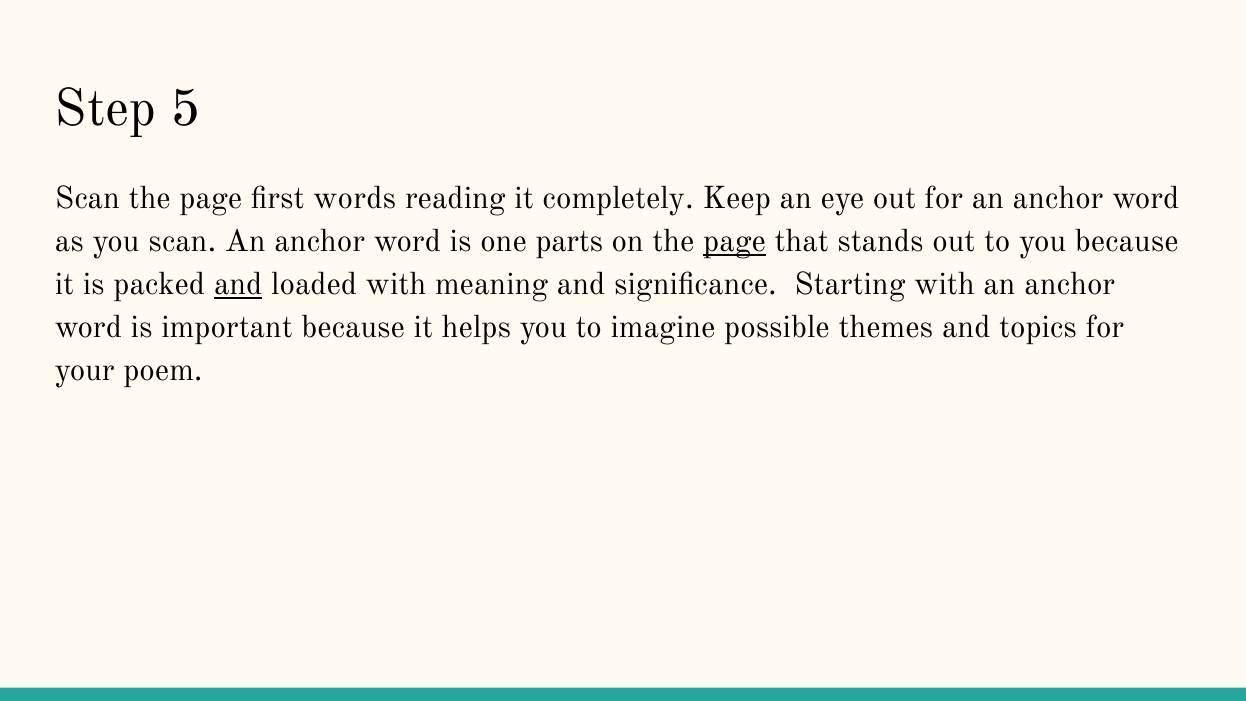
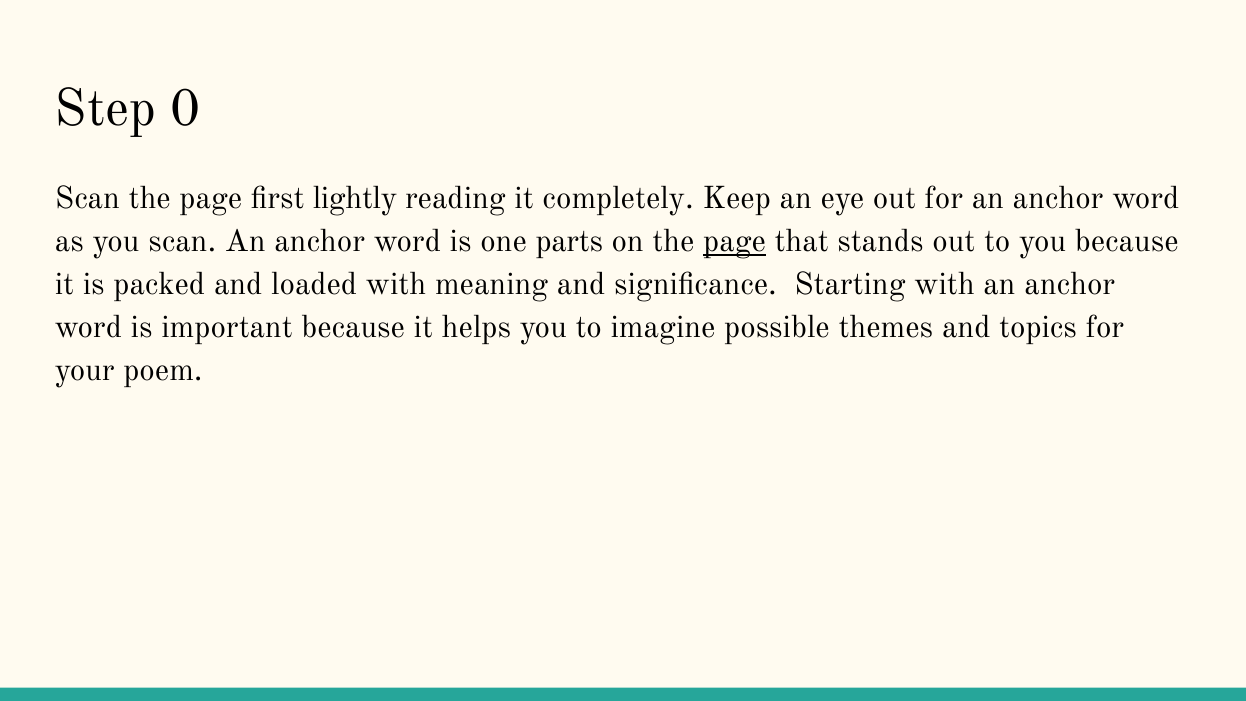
5: 5 -> 0 (186, 108)
words: words -> lightly (355, 199)
and underline: present -> none (238, 284)
